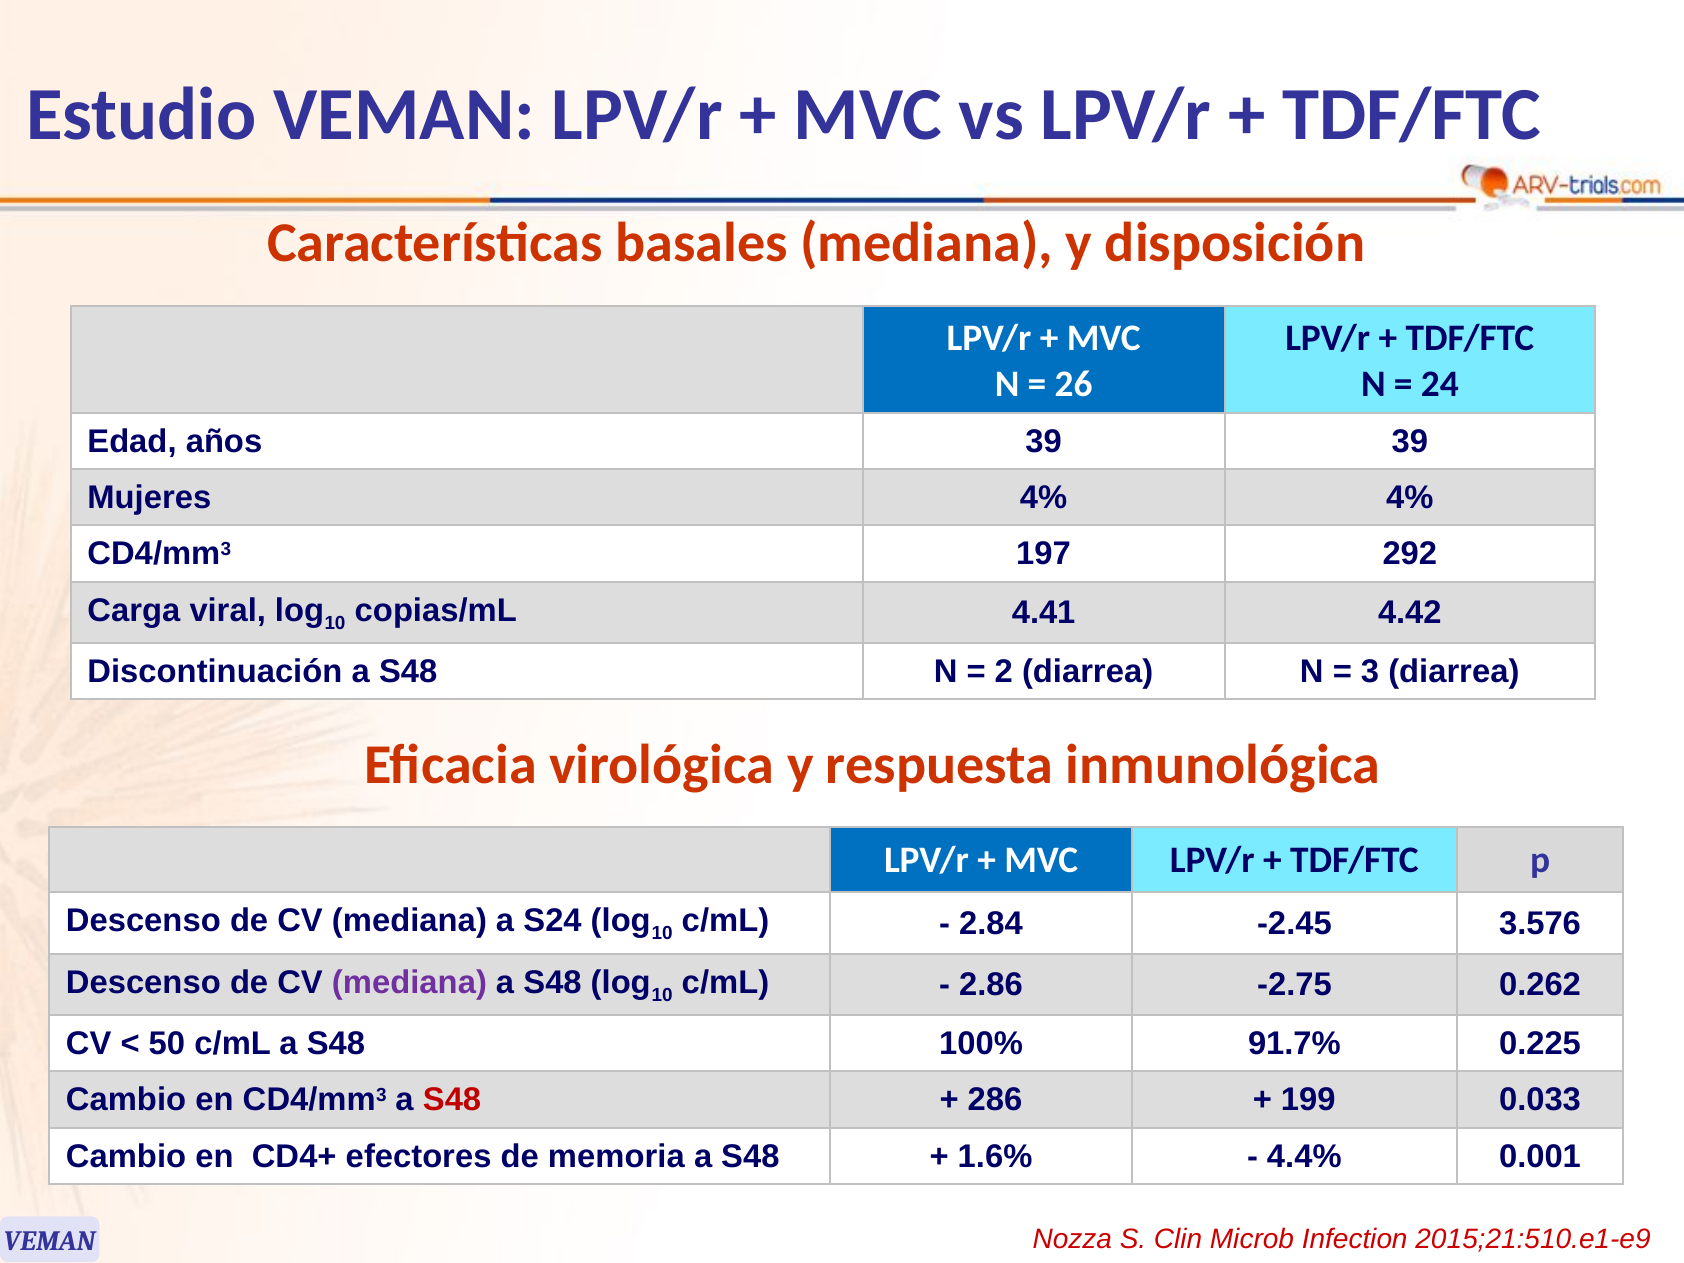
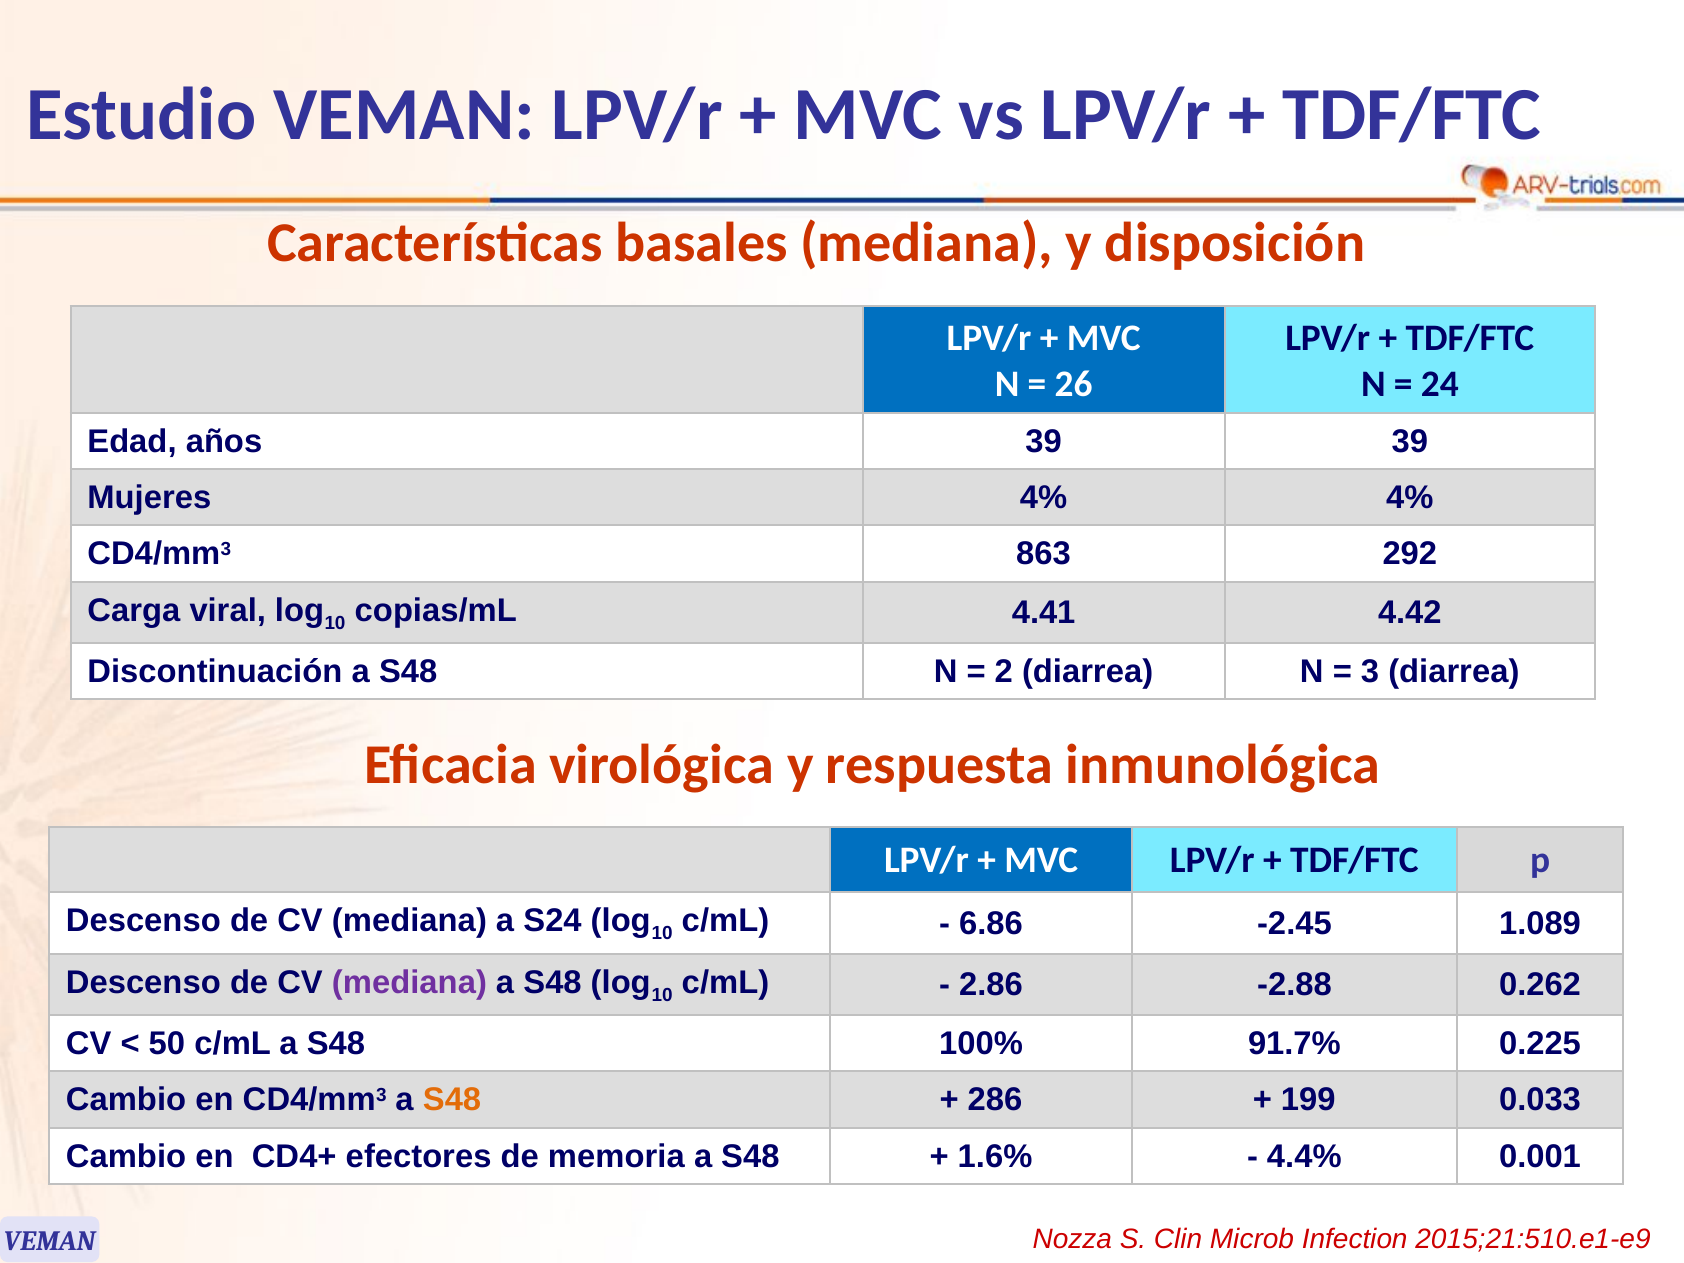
197: 197 -> 863 (1044, 554)
2.84: 2.84 -> 6.86 (991, 923)
3.576: 3.576 -> 1.089 (1540, 923)
-2.75: -2.75 -> -2.88 (1294, 985)
S48 colour: red -> orange (452, 1100)
